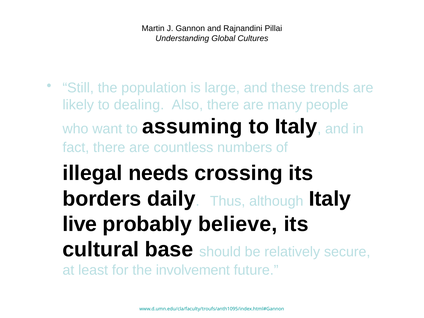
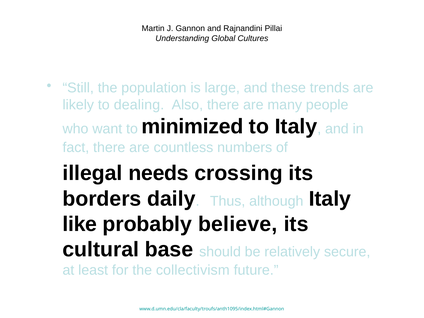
assuming: assuming -> minimized (193, 127)
live: live -> like (80, 224)
involvement: involvement -> collectivism (193, 270)
